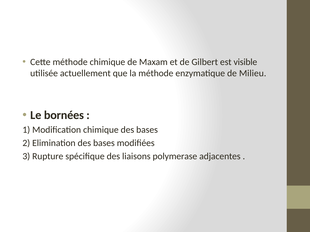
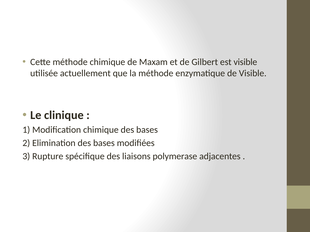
de Milieu: Milieu -> Visible (253, 73)
bornées: bornées -> clinique (64, 115)
